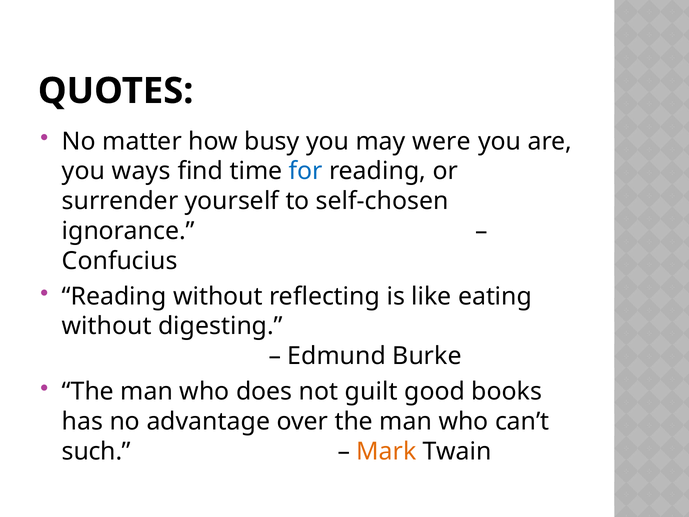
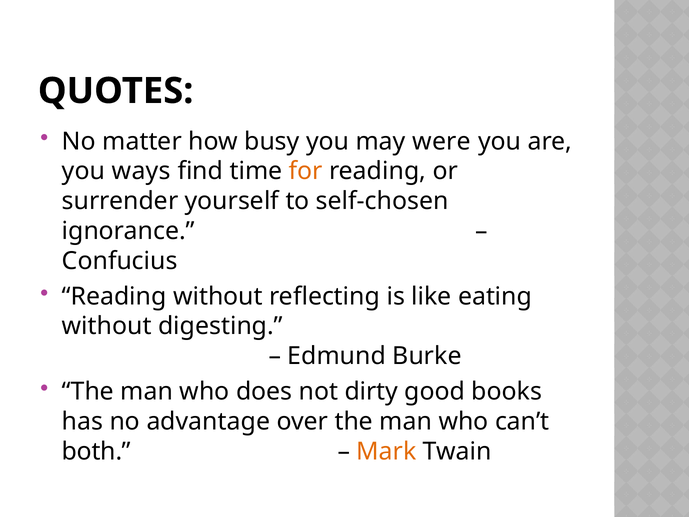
for colour: blue -> orange (306, 171)
guilt: guilt -> dirty (371, 392)
such: such -> both (96, 451)
